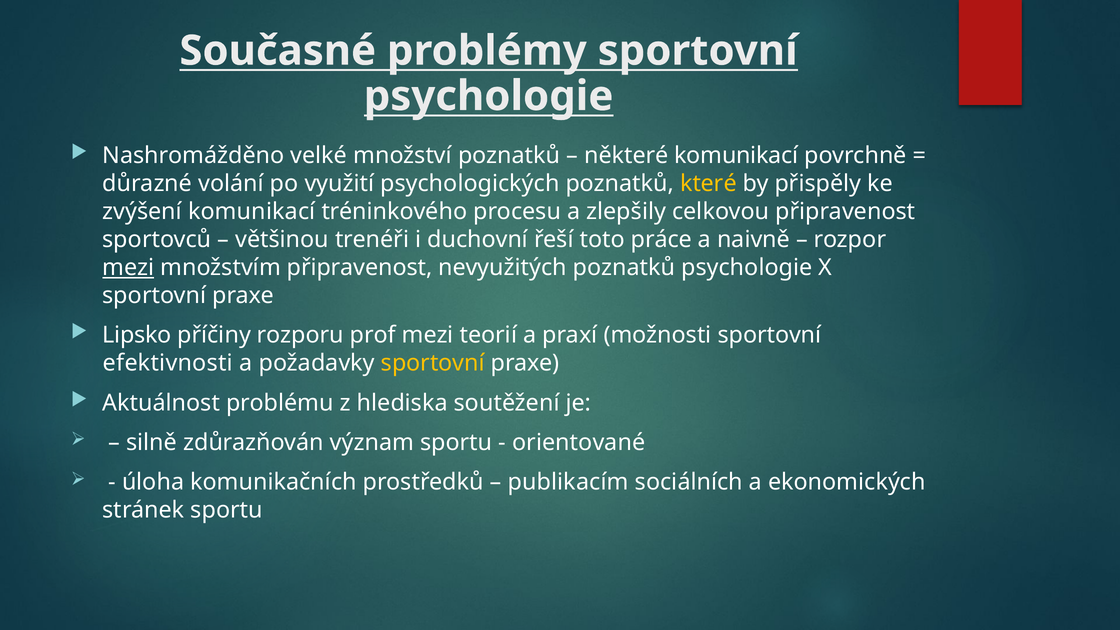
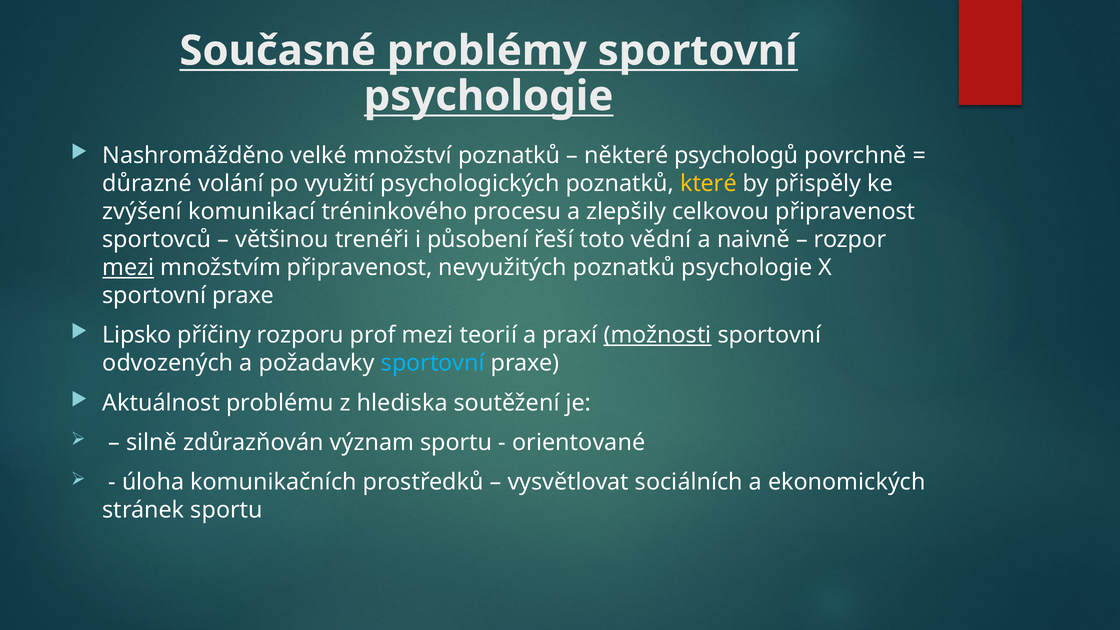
některé komunikací: komunikací -> psychologů (736, 155)
duchovní: duchovní -> působení (478, 239)
práce: práce -> vědní (661, 239)
možnosti underline: none -> present (657, 335)
efektivnosti: efektivnosti -> odvozených (168, 363)
sportovní colour: yellow -> light blue (433, 363)
publikacím: publikacím -> vysvětlovat (568, 482)
